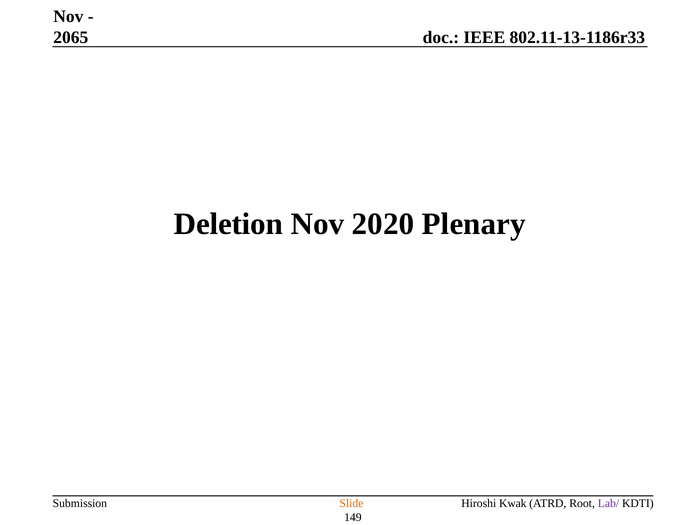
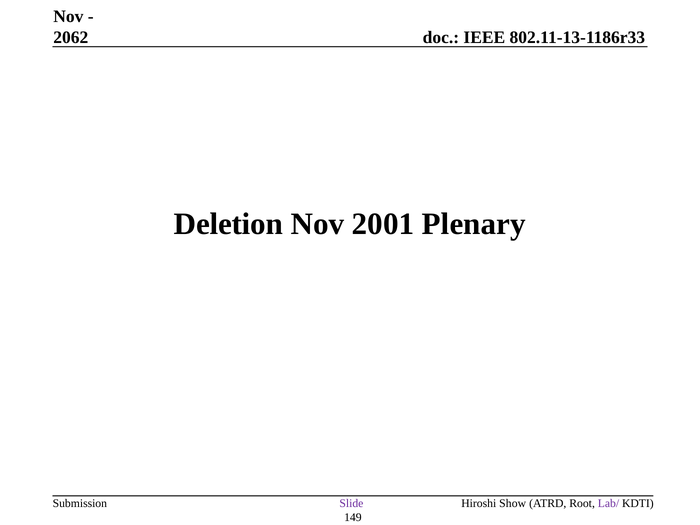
2065: 2065 -> 2062 (71, 37)
2020: 2020 -> 2001 (383, 224)
Slide colour: orange -> purple (351, 504)
Kwak: Kwak -> Show (513, 504)
